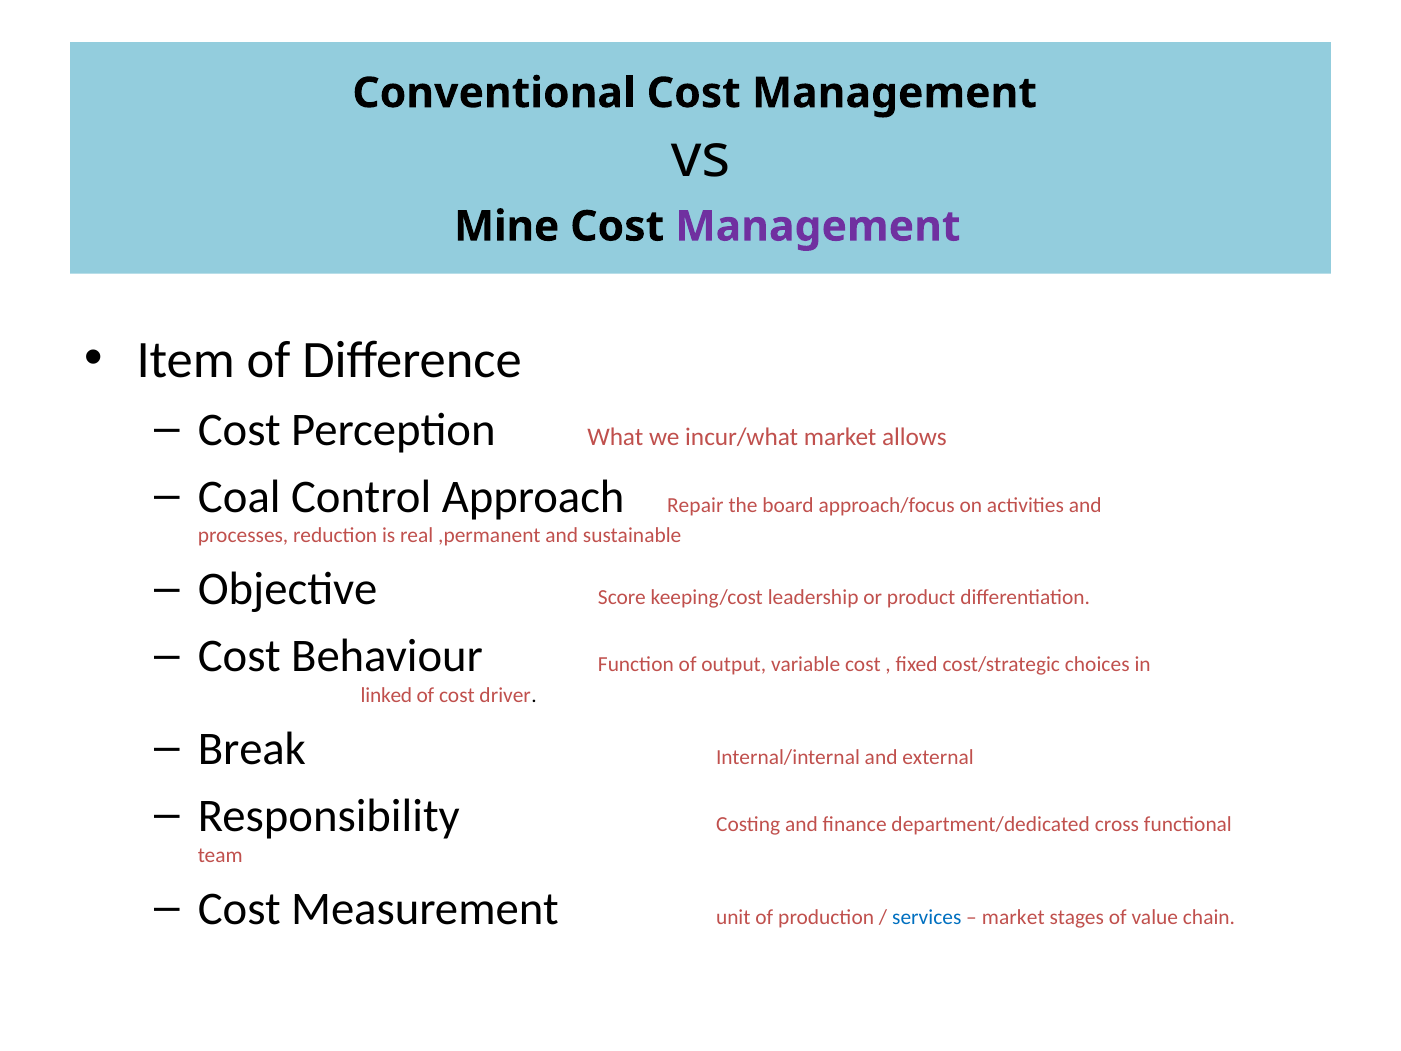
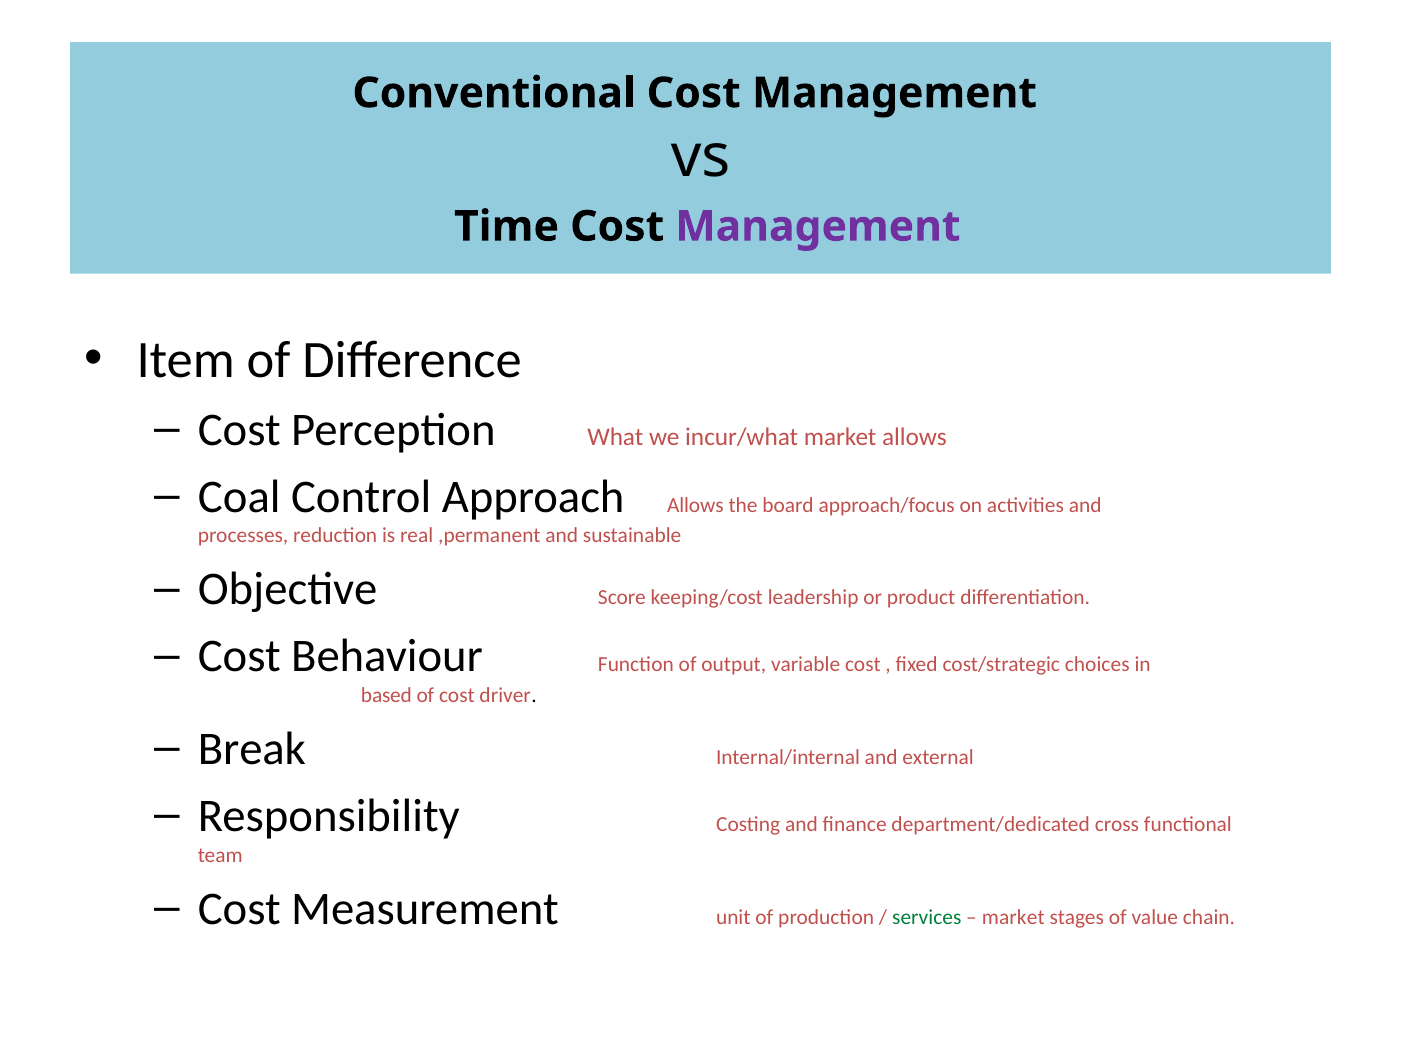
Mine: Mine -> Time (506, 226)
Approach Repair: Repair -> Allows (695, 505)
linked: linked -> based (386, 695)
services colour: blue -> green (927, 917)
